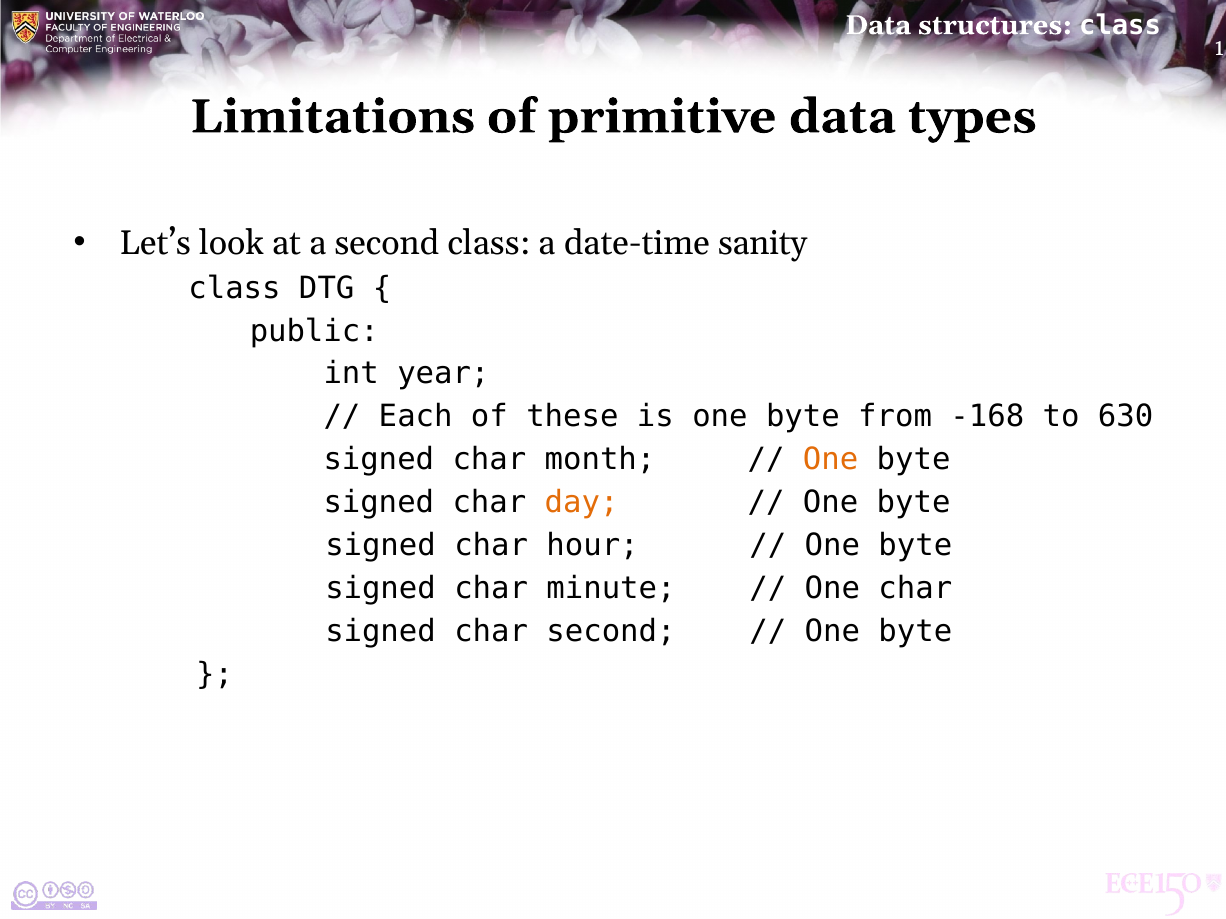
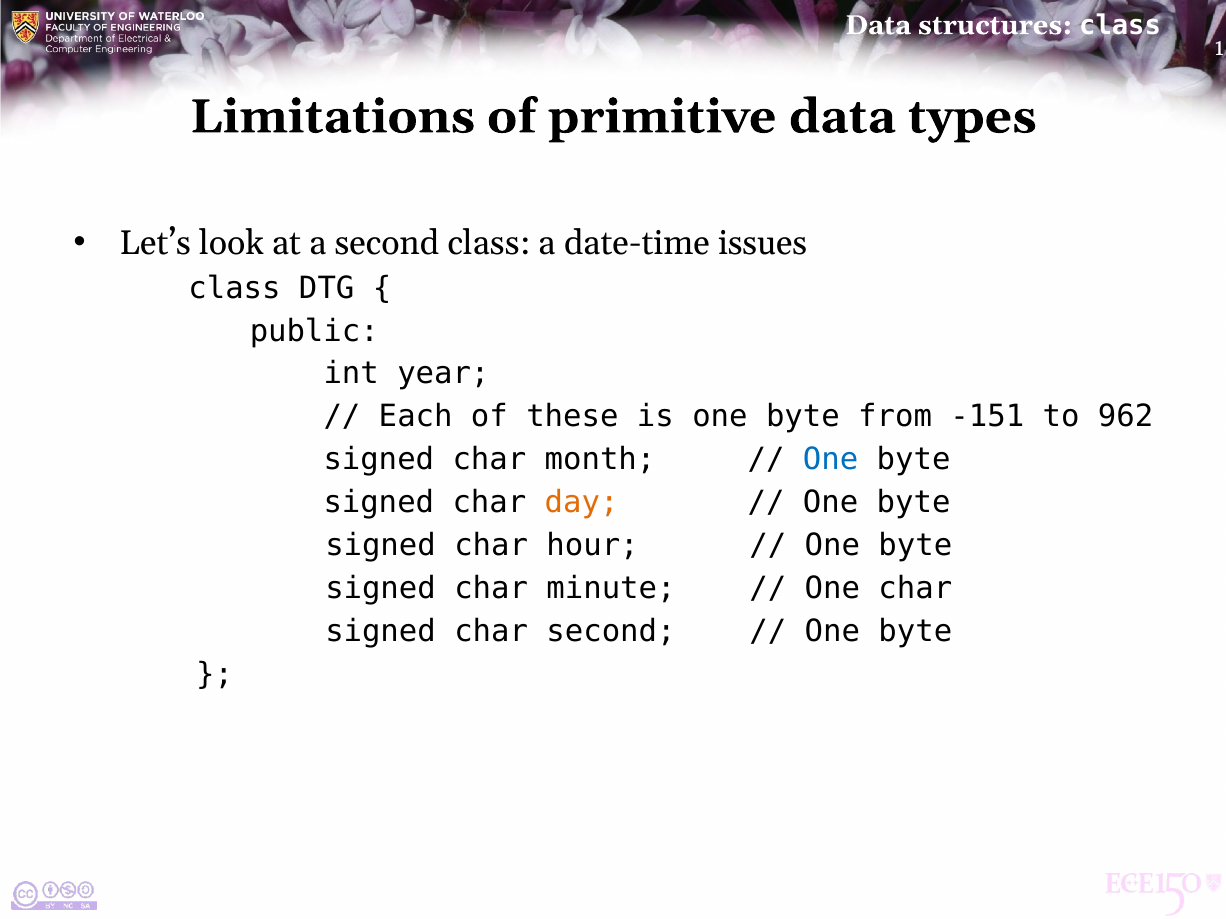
sanity: sanity -> issues (763, 244)
-168: -168 -> -151 (987, 417)
630: 630 -> 962 (1126, 417)
One colour: orange -> blue (831, 460)
